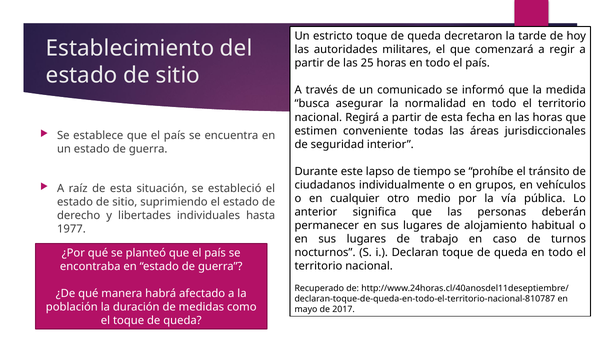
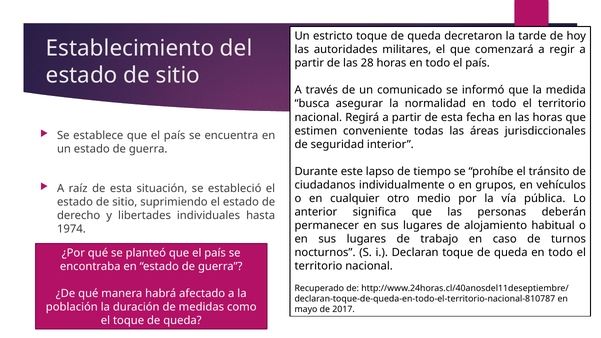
25: 25 -> 28 (367, 63)
1977: 1977 -> 1974 (71, 229)
